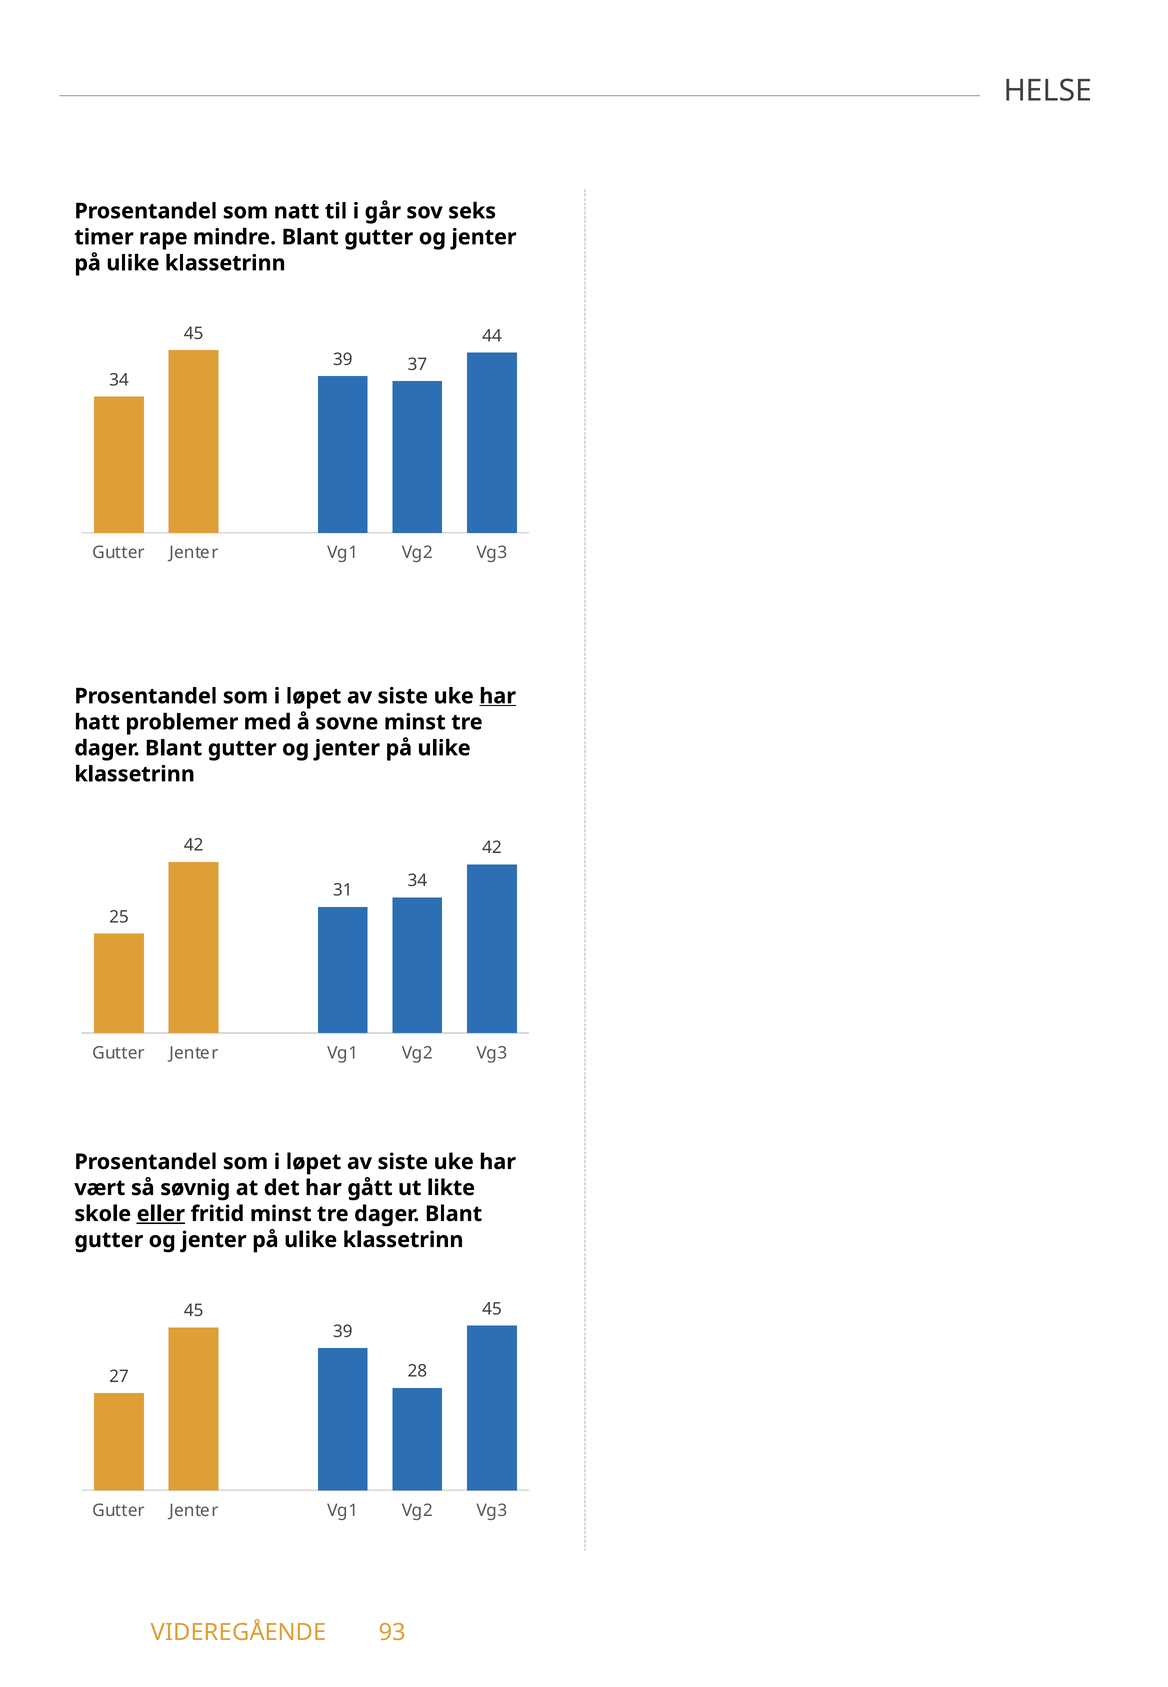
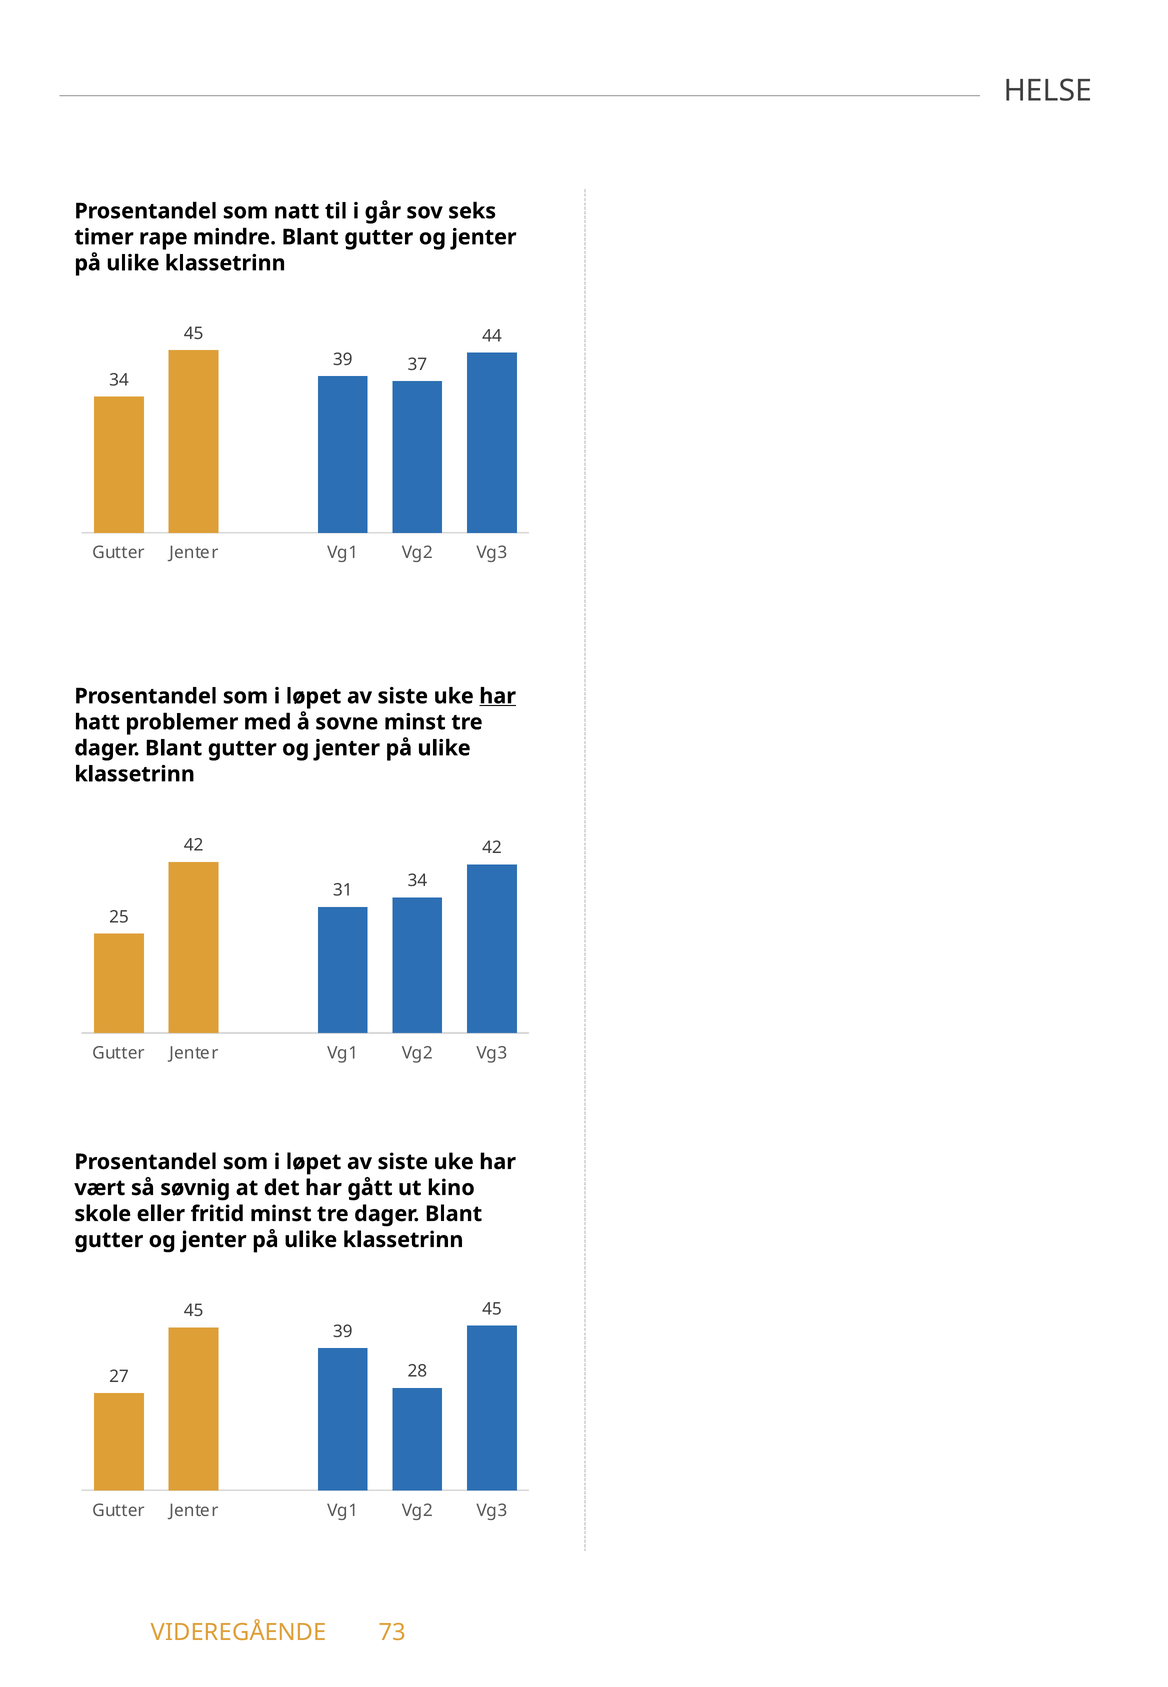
likte: likte -> kino (451, 1188)
eller underline: present -> none (161, 1214)
93: 93 -> 73 (392, 1632)
